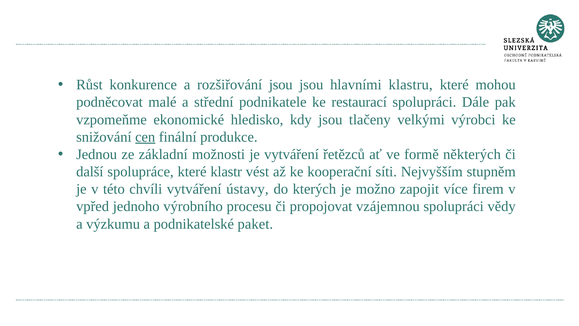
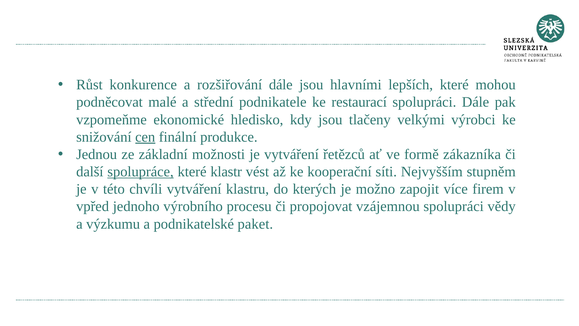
rozšiřování jsou: jsou -> dále (281, 85)
klastru: klastru -> lepších (411, 85)
některých: některých -> zákazníka (472, 154)
spolupráce underline: none -> present (141, 172)
ústavy: ústavy -> klastru (248, 189)
